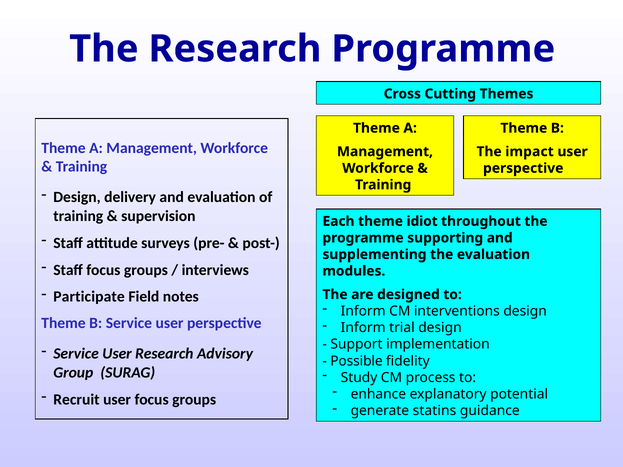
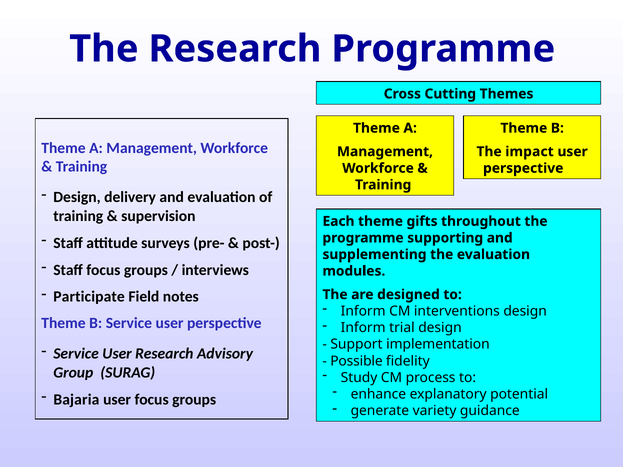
idiot: idiot -> gifts (422, 221)
Recruit: Recruit -> Bajaria (76, 400)
statins: statins -> variety (435, 411)
